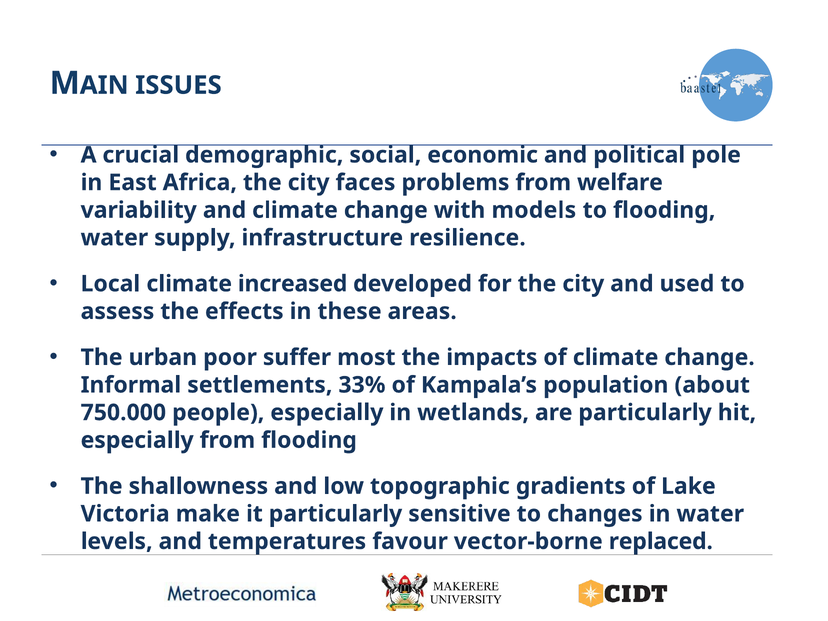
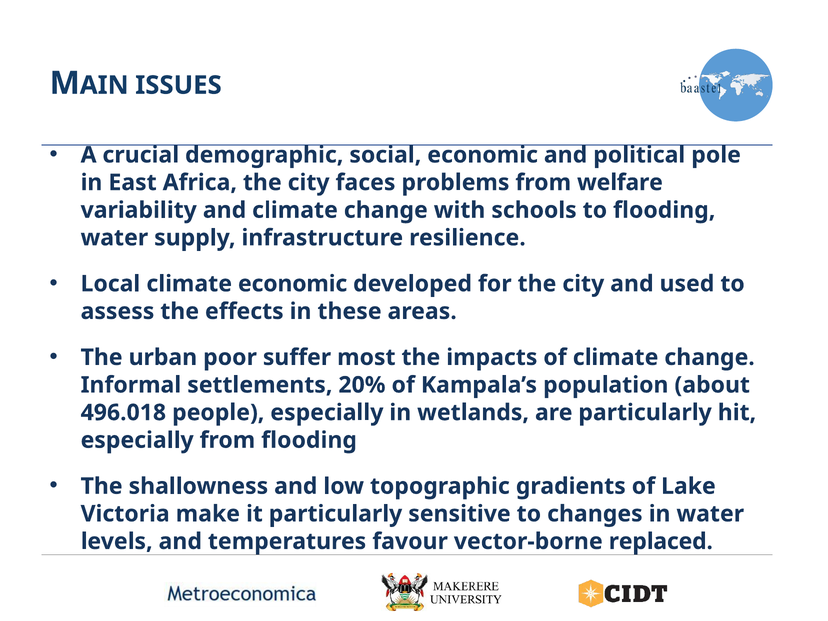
models: models -> schools (534, 210)
climate increased: increased -> economic (293, 284)
33%: 33% -> 20% (362, 385)
750.000: 750.000 -> 496.018 (123, 413)
